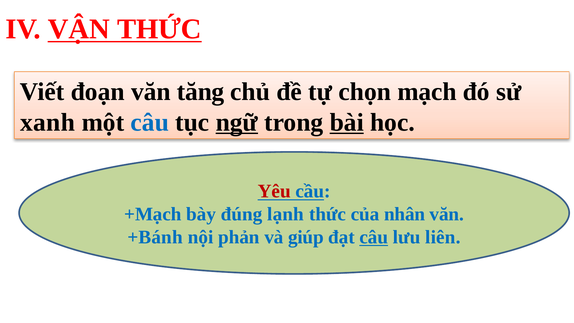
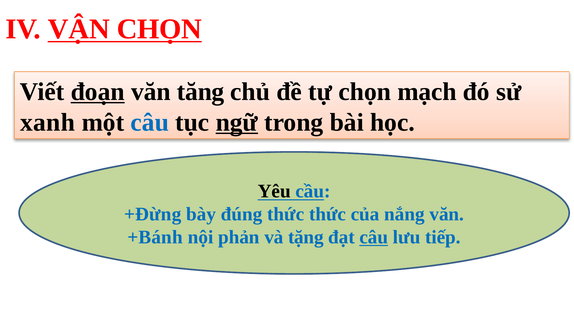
VẬN THỨC: THỨC -> CHỌN (159, 29)
đoạn underline: none -> present (98, 92)
bài underline: present -> none (347, 122)
Yêu colour: red -> black (274, 191)
+Mạch: +Mạch -> +Đừng (153, 214)
đúng lạnh: lạnh -> thức (286, 214)
nhân: nhân -> nắng (405, 214)
giúp: giúp -> tặng (306, 237)
liên: liên -> tiếp (443, 237)
